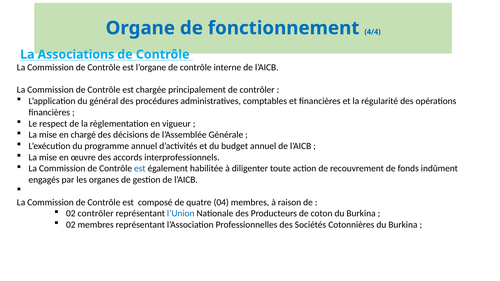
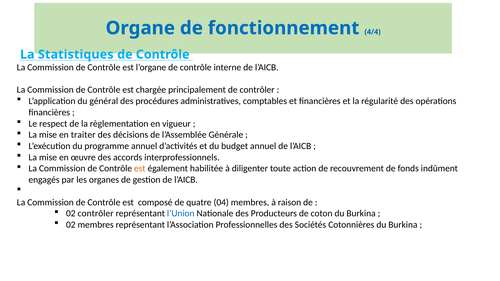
Associations: Associations -> Statistiques (76, 55)
chargé: chargé -> traiter (83, 135)
est colour: blue -> orange (140, 169)
